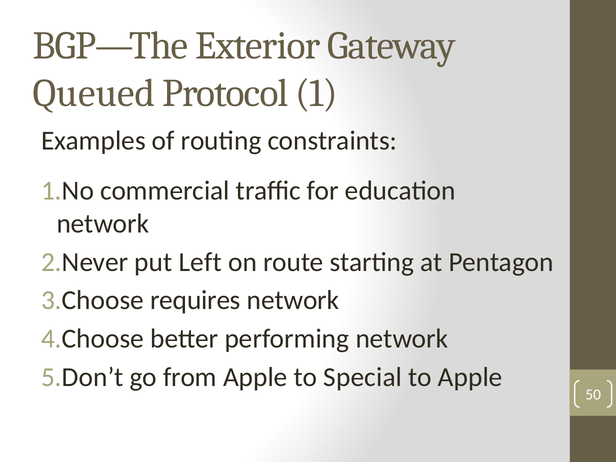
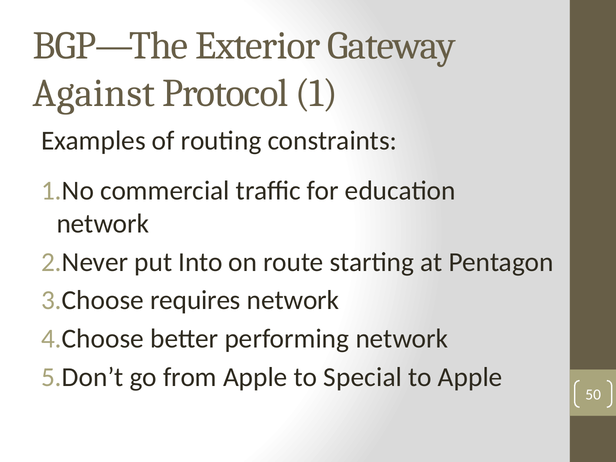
Queued: Queued -> Against (94, 93)
Left: Left -> Into (200, 262)
